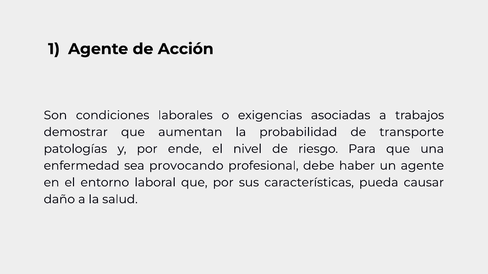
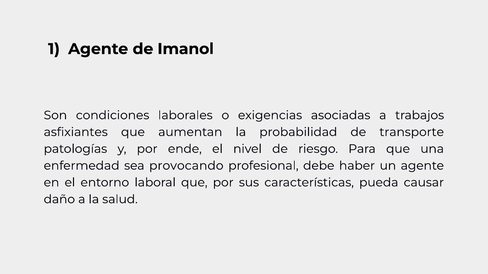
Acción: Acción -> Imanol (186, 49)
demostrar: demostrar -> asfixiantes (76, 132)
